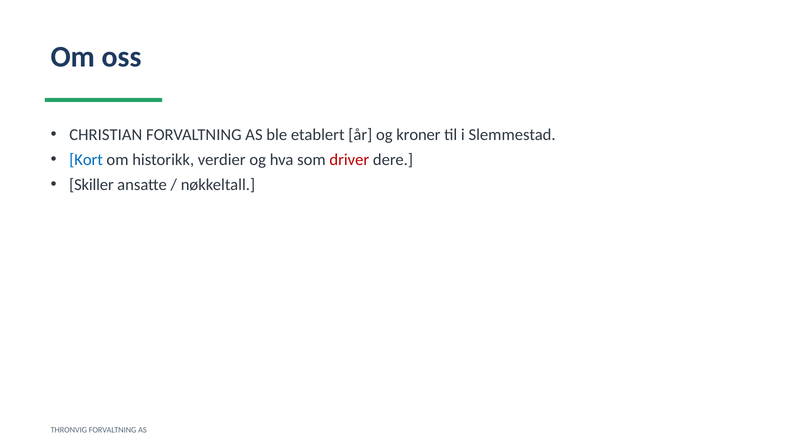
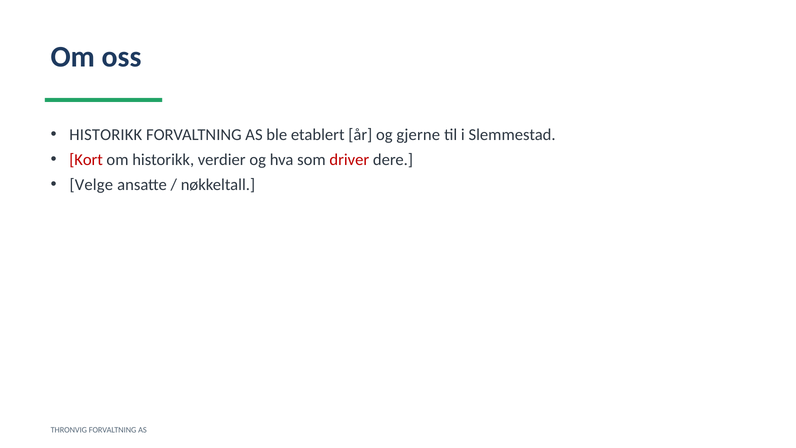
CHRISTIAN: CHRISTIAN -> HISTORIKK (106, 135)
kroner: kroner -> gjerne (418, 135)
Kort colour: blue -> red (86, 160)
Skiller: Skiller -> Velge (91, 185)
